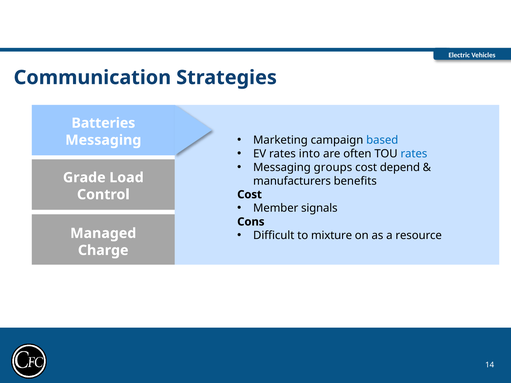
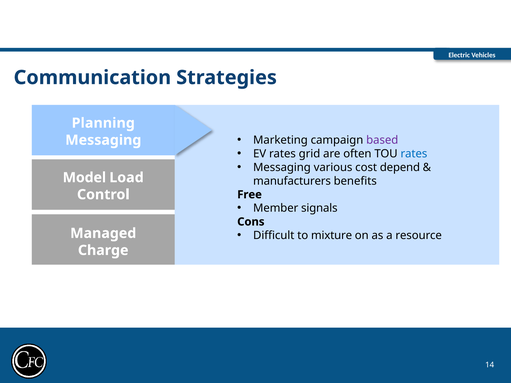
Batteries: Batteries -> Planning (103, 123)
based colour: blue -> purple (382, 140)
into: into -> grid (310, 154)
groups: groups -> various (333, 167)
Grade: Grade -> Model (84, 178)
Cost: Cost -> Free (250, 195)
